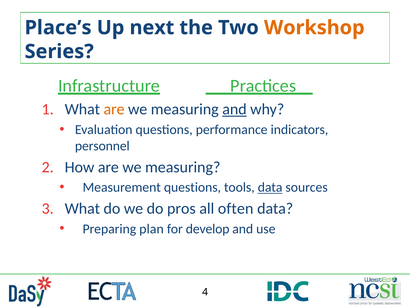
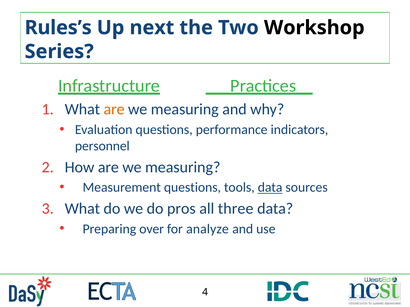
Place’s: Place’s -> Rules’s (58, 28)
Workshop colour: orange -> black (314, 28)
and underline: present -> none (235, 110)
often: often -> three (236, 209)
plan: plan -> over (152, 229)
develop: develop -> analyze (207, 229)
